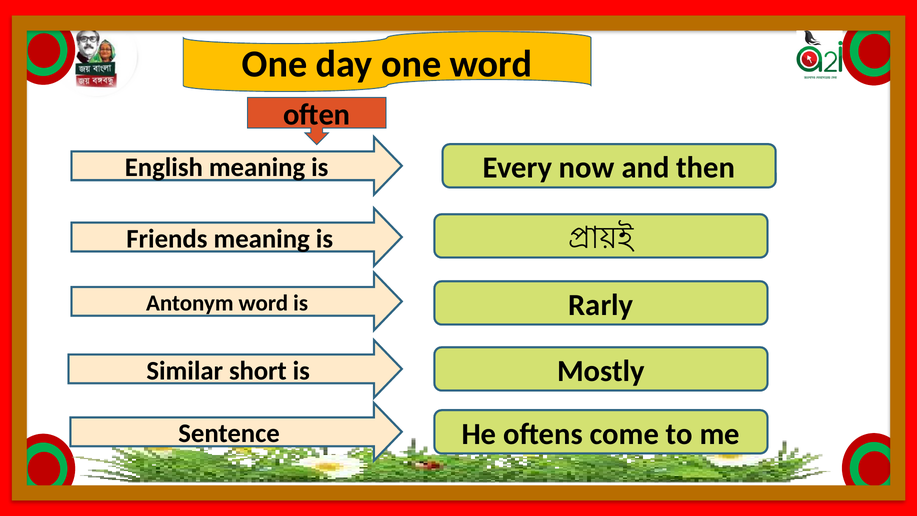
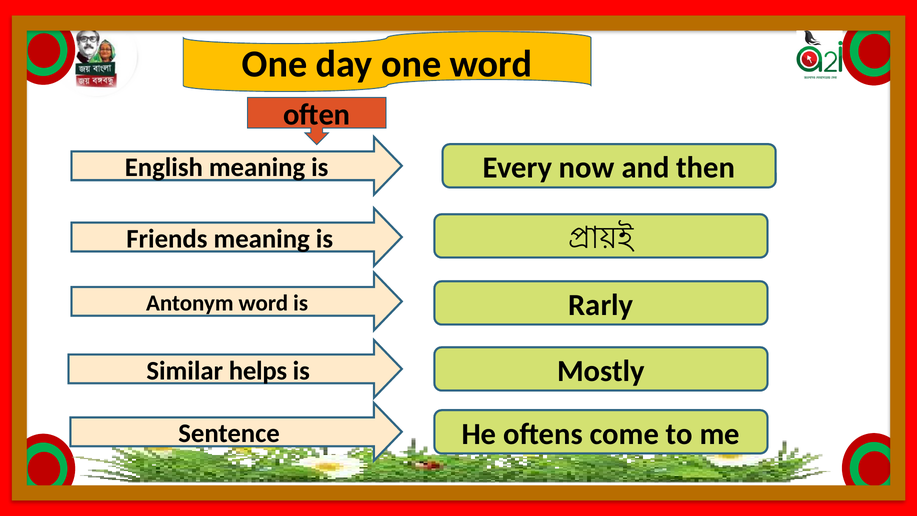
short: short -> helps (258, 371)
